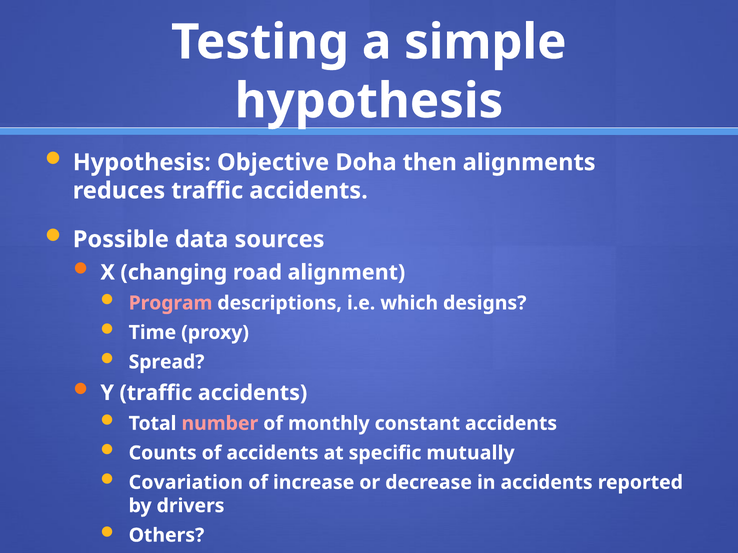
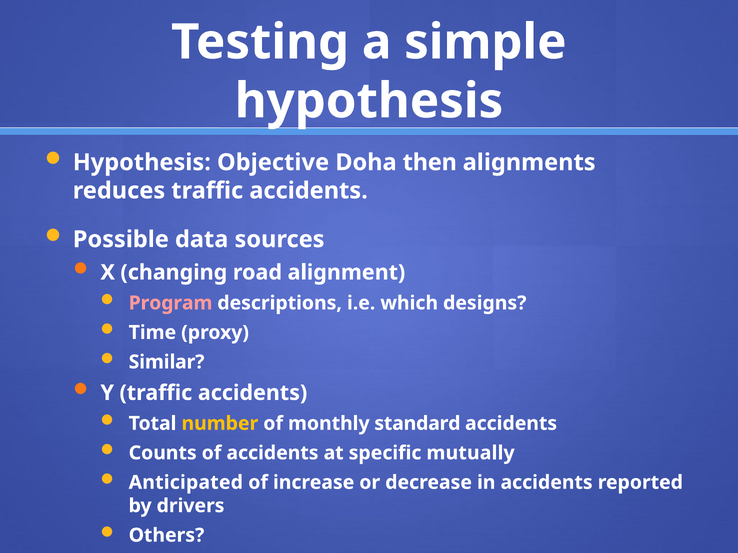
Spread: Spread -> Similar (167, 362)
number colour: pink -> yellow (220, 424)
constant: constant -> standard (417, 424)
Covariation: Covariation -> Anticipated (186, 483)
